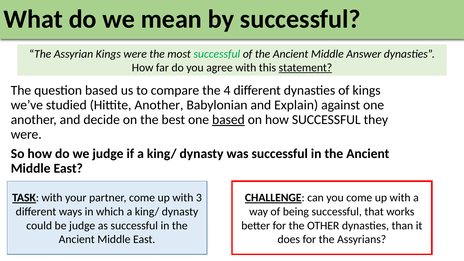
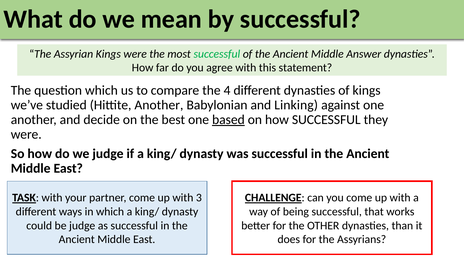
statement underline: present -> none (305, 68)
question based: based -> which (101, 90)
Explain: Explain -> Linking (296, 105)
